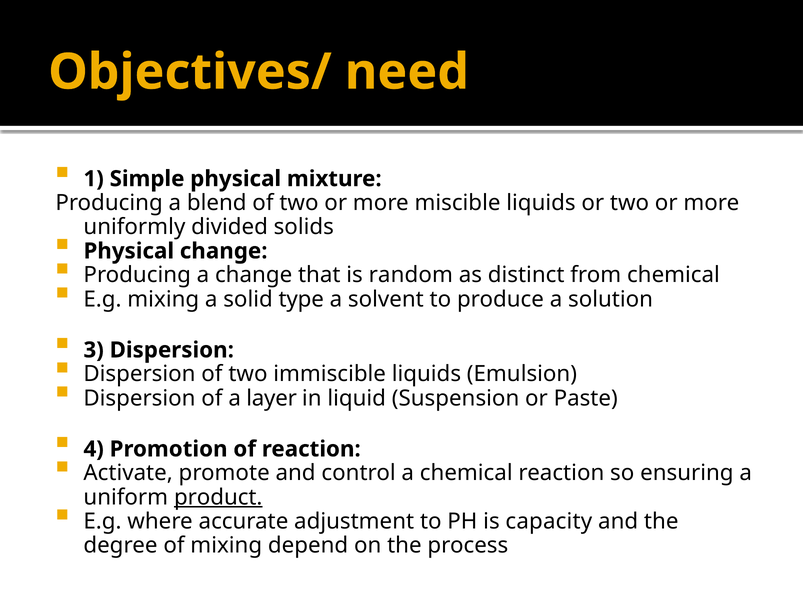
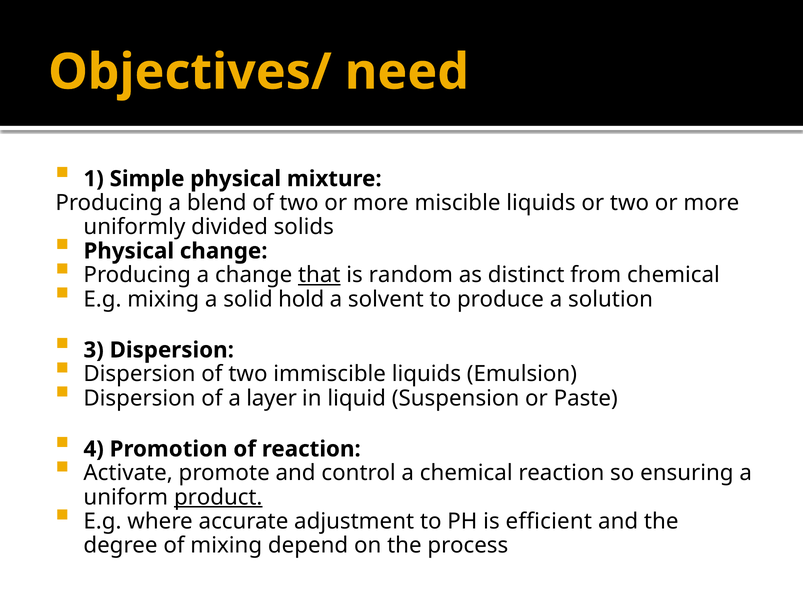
that underline: none -> present (319, 275)
type: type -> hold (301, 299)
capacity: capacity -> efficient (549, 522)
